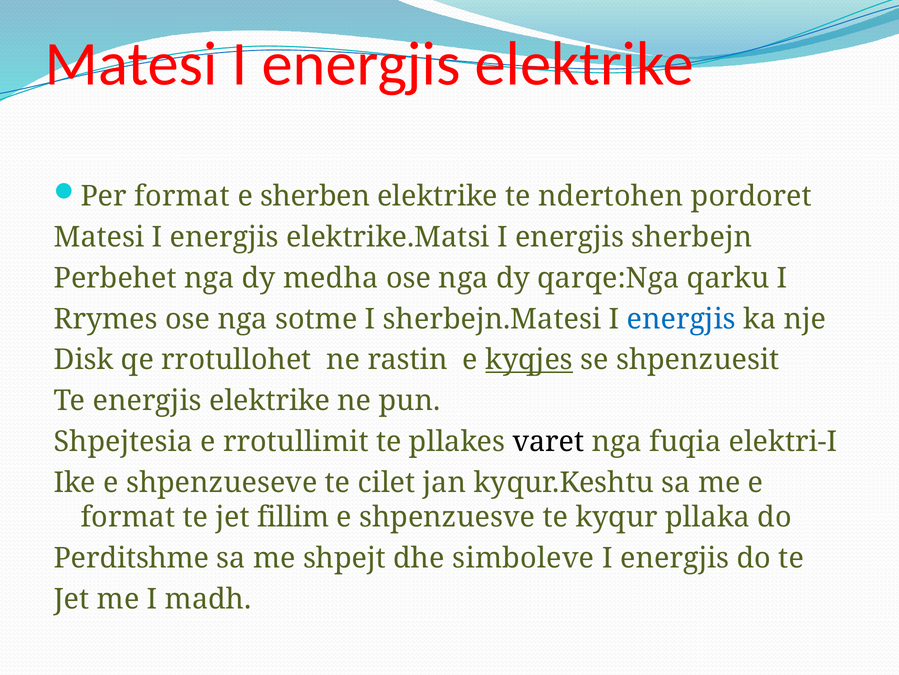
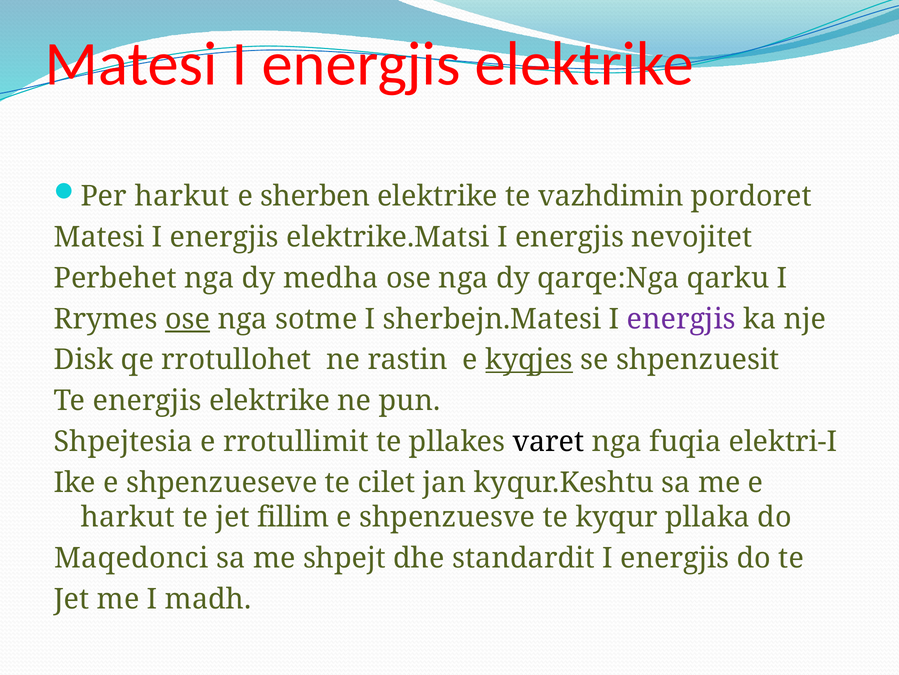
Per format: format -> harkut (182, 196)
ndertohen: ndertohen -> vazhdimin (611, 196)
sherbejn: sherbejn -> nevojitet (692, 237)
ose underline: none -> present (188, 319)
energjis colour: blue -> purple (681, 319)
format: format -> harkut (128, 517)
Perditshme: Perditshme -> Maqedonci (131, 558)
simboleve: simboleve -> standardit (523, 558)
